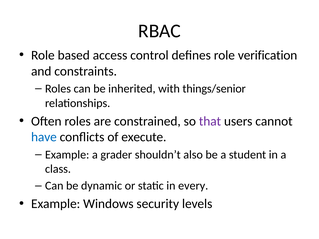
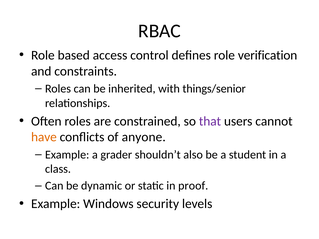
have colour: blue -> orange (44, 137)
execute: execute -> anyone (144, 137)
every: every -> proof (193, 186)
